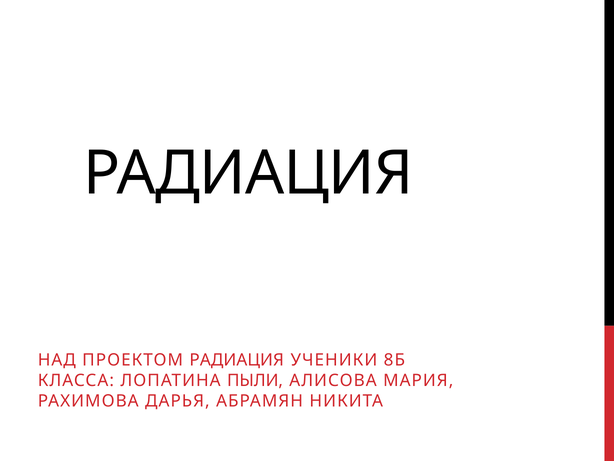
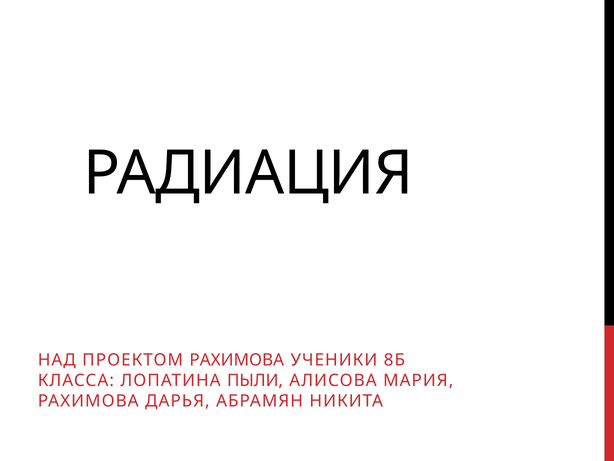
ПРОЕКТОМ РАДИАЦИЯ: РАДИАЦИЯ -> РАХИМОВА (237, 360)
